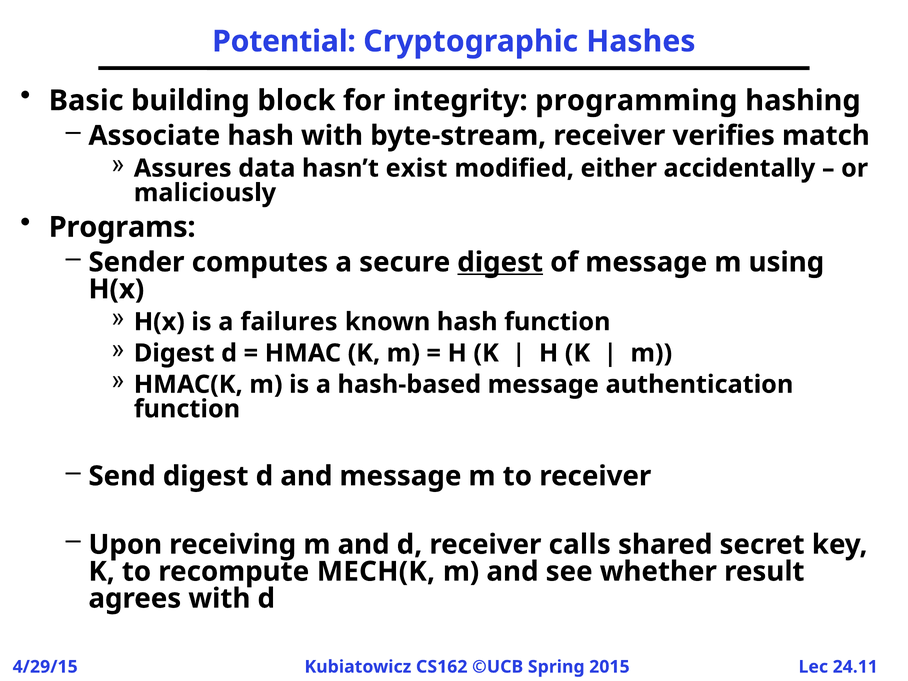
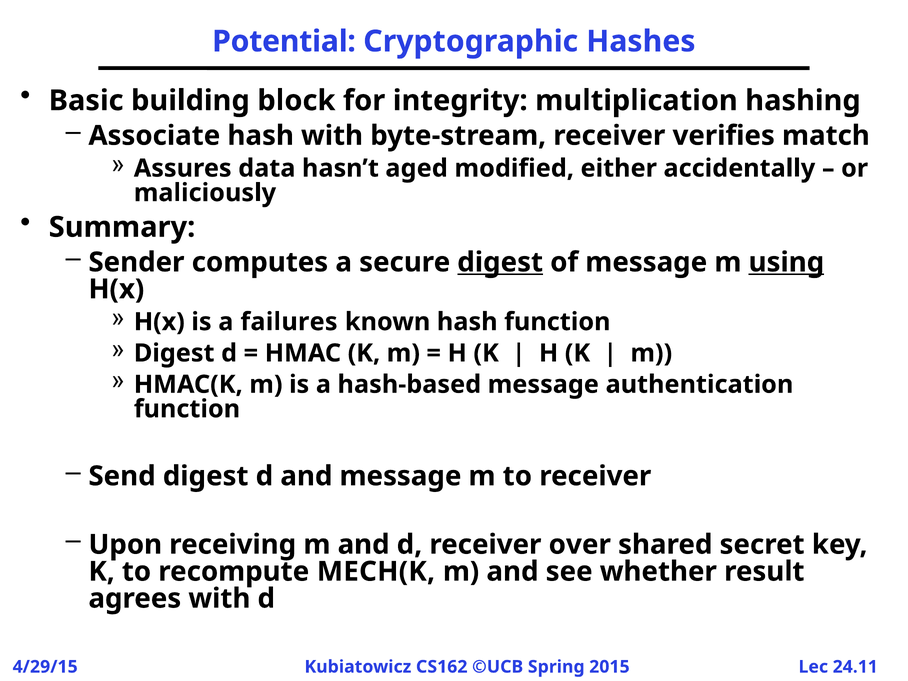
programming: programming -> multiplication (636, 101)
exist: exist -> aged (417, 168)
Programs: Programs -> Summary (122, 227)
using underline: none -> present (786, 262)
calls: calls -> over (580, 545)
